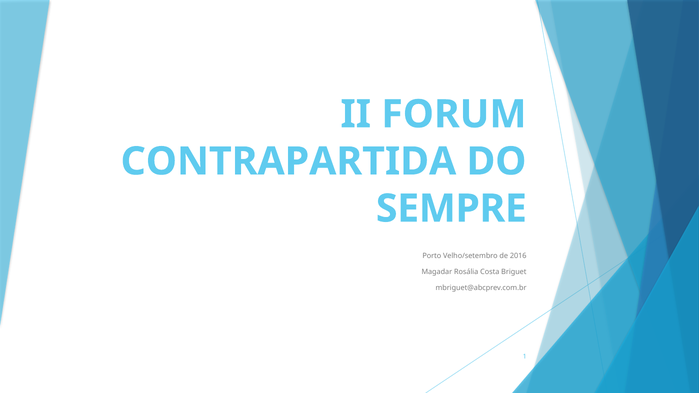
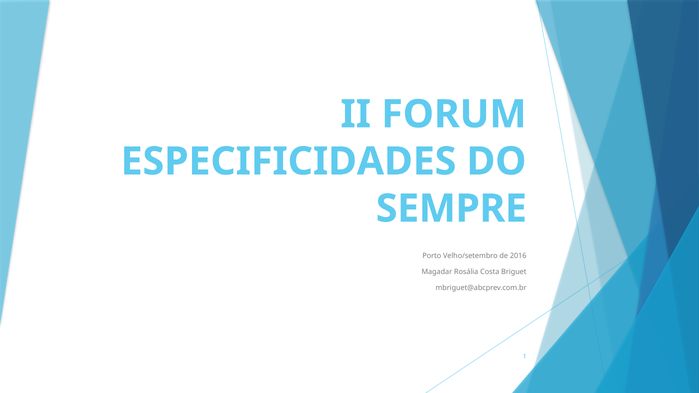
CONTRAPARTIDA: CONTRAPARTIDA -> ESPECIFICIDADES (288, 162)
